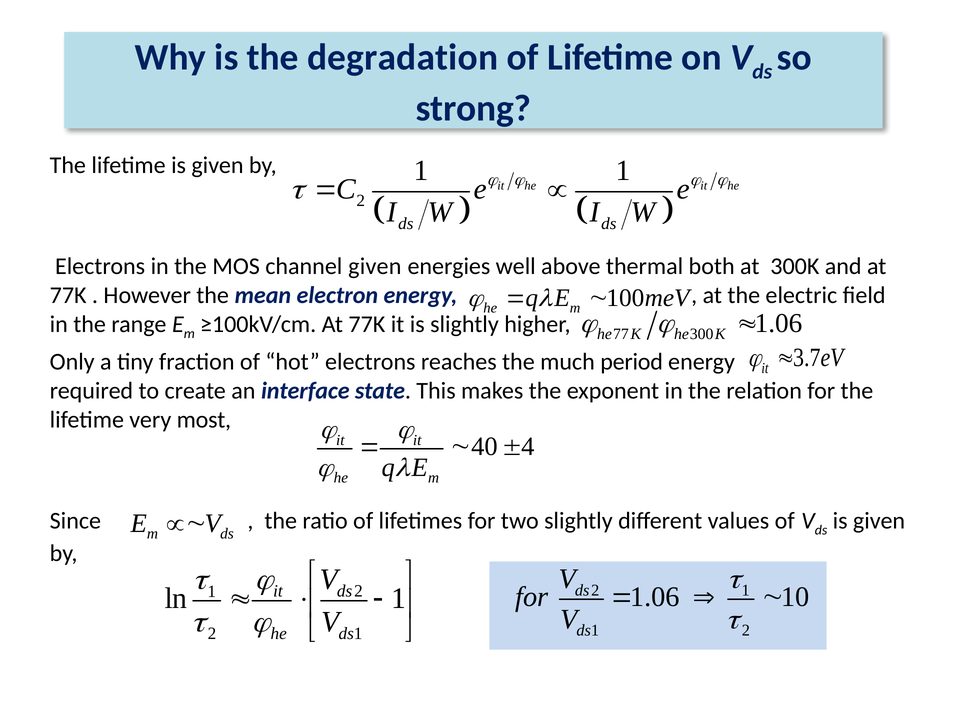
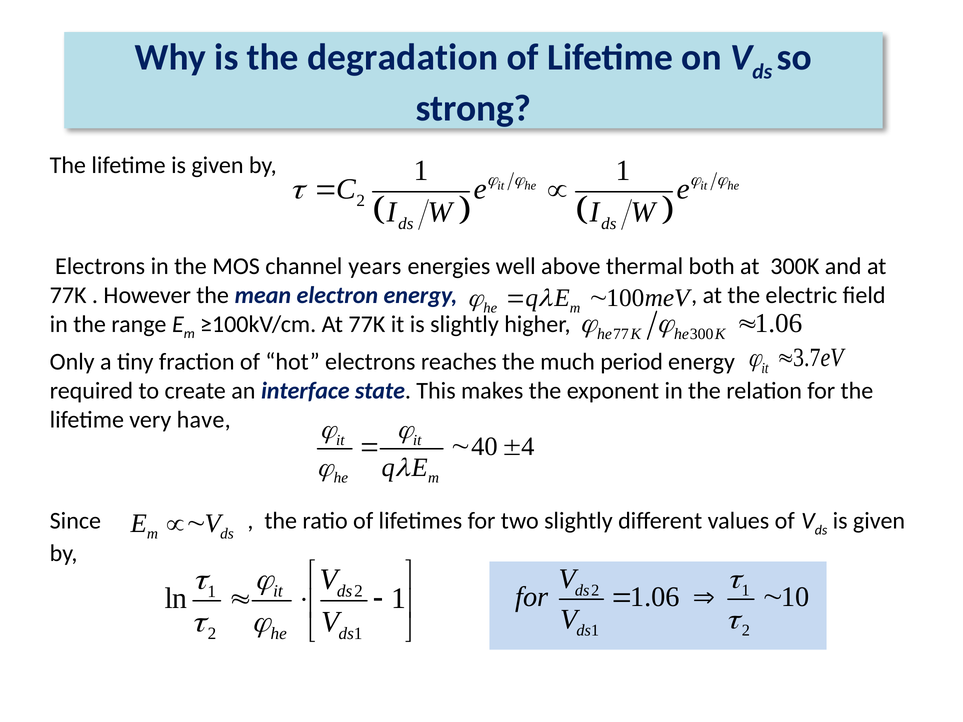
channel given: given -> years (375, 267)
most: most -> have (204, 420)
